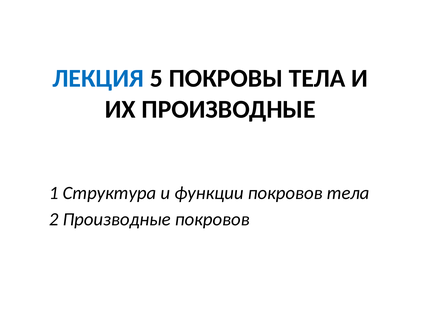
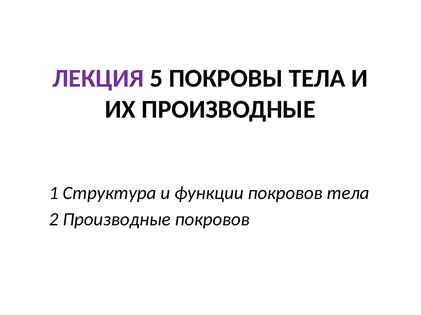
ЛЕКЦИЯ colour: blue -> purple (98, 79)
